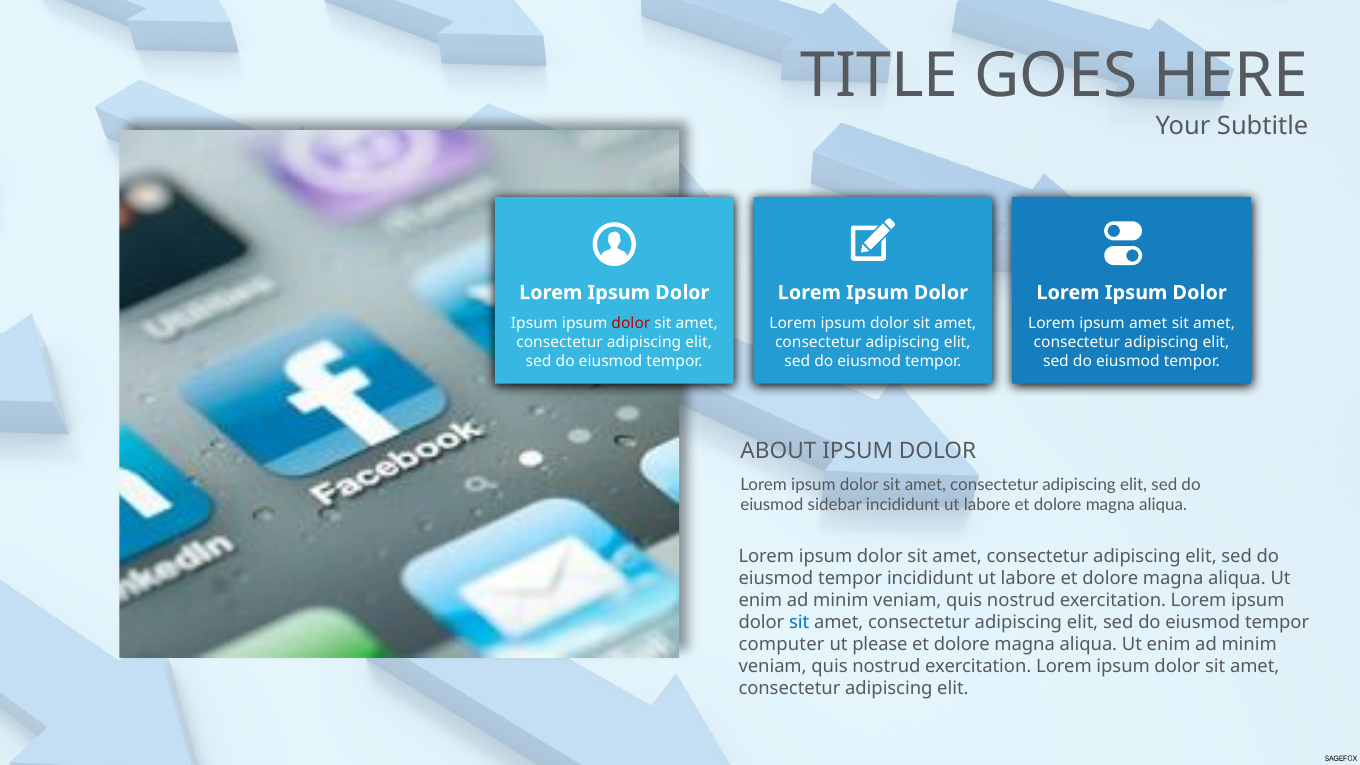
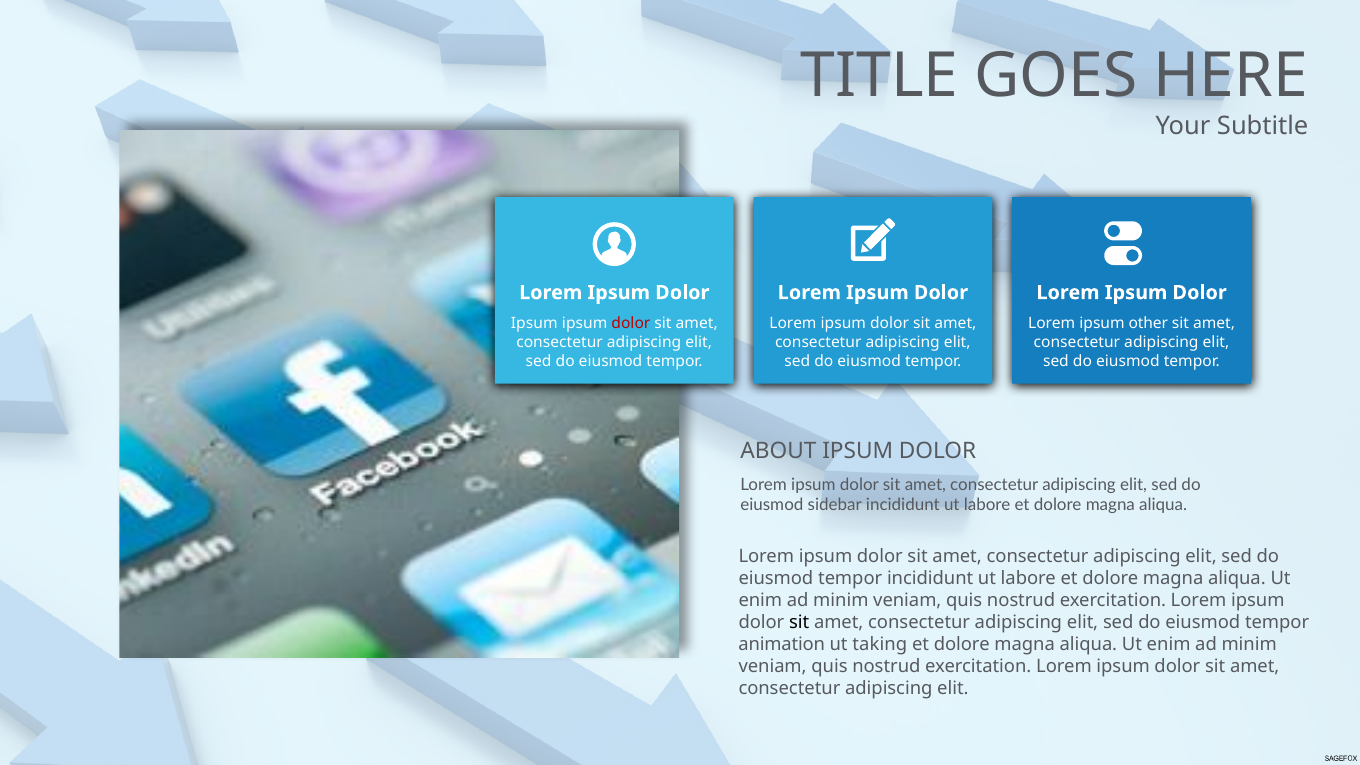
ipsum amet: amet -> other (1148, 324)
sit colour: blue -> black (799, 622)
computer: computer -> animation (782, 644)
please: please -> taking (880, 644)
